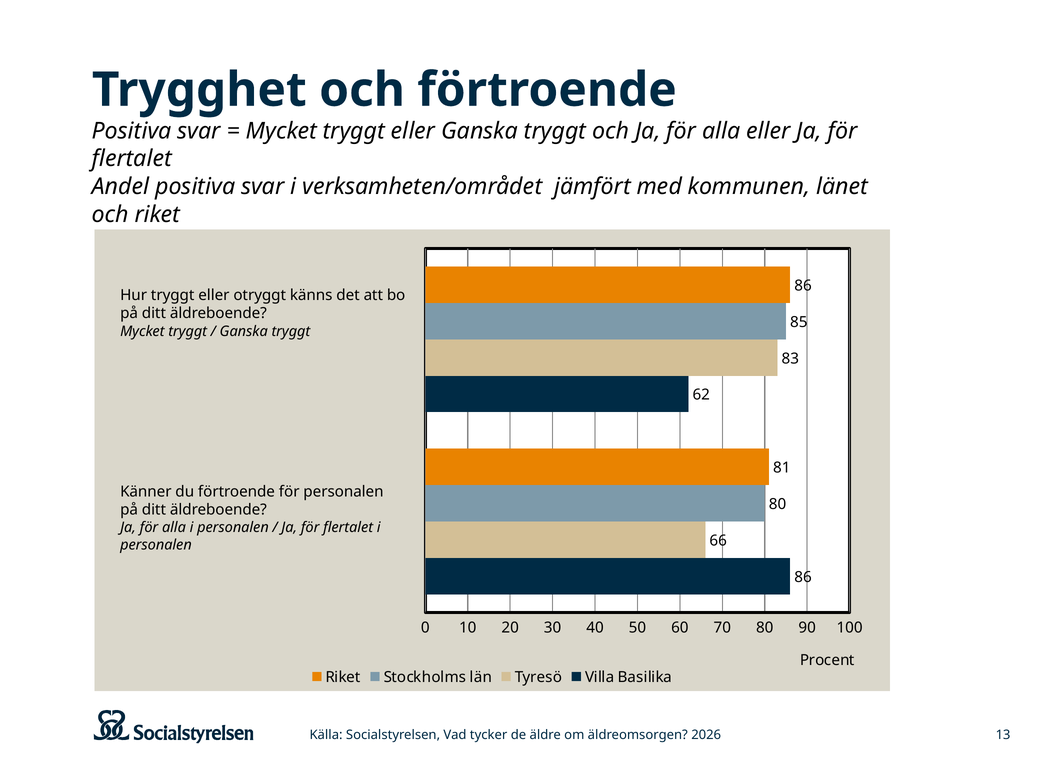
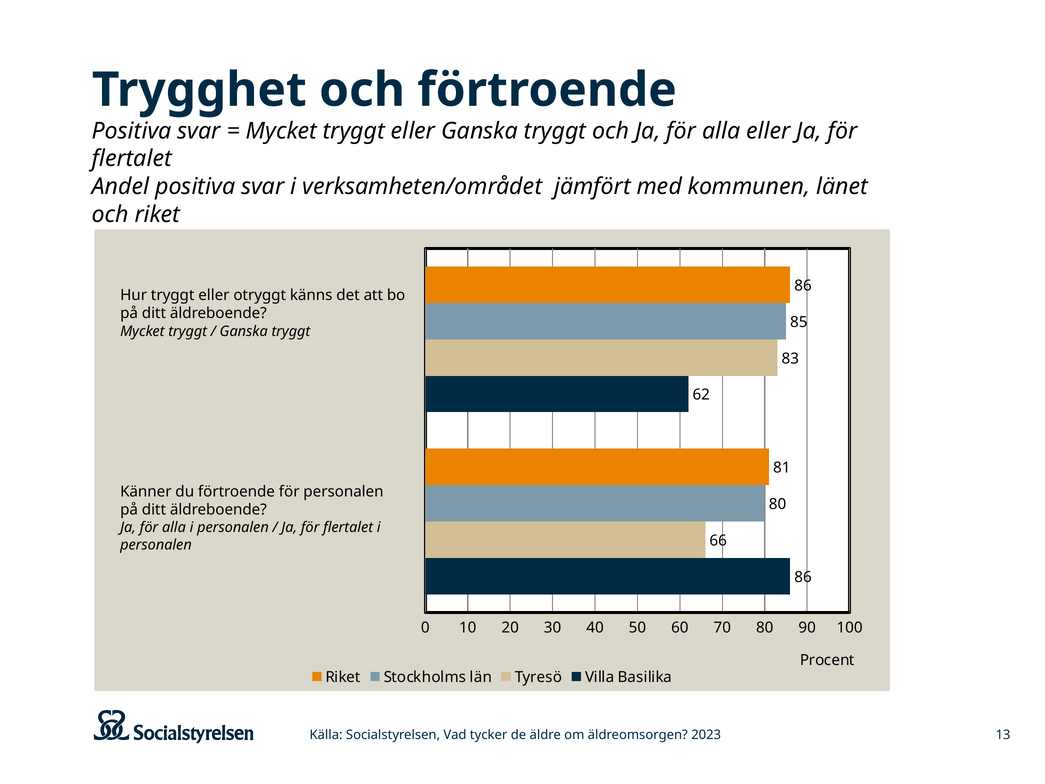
2026: 2026 -> 2023 (706, 735)
